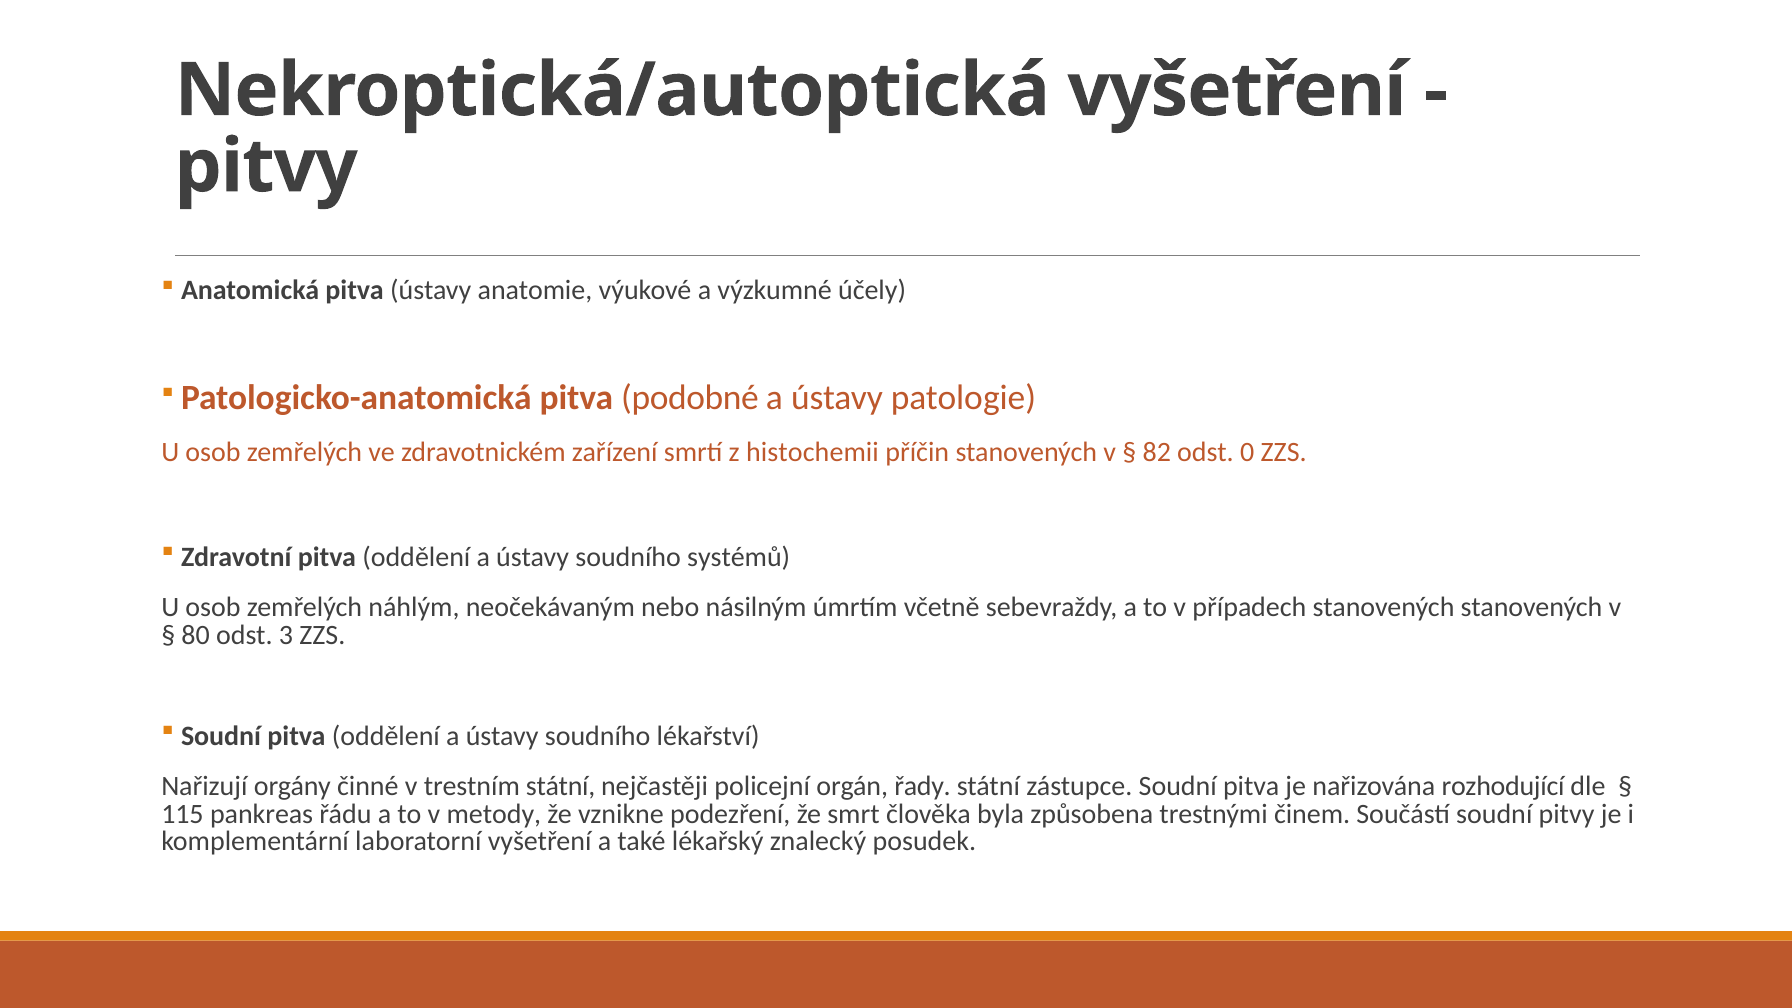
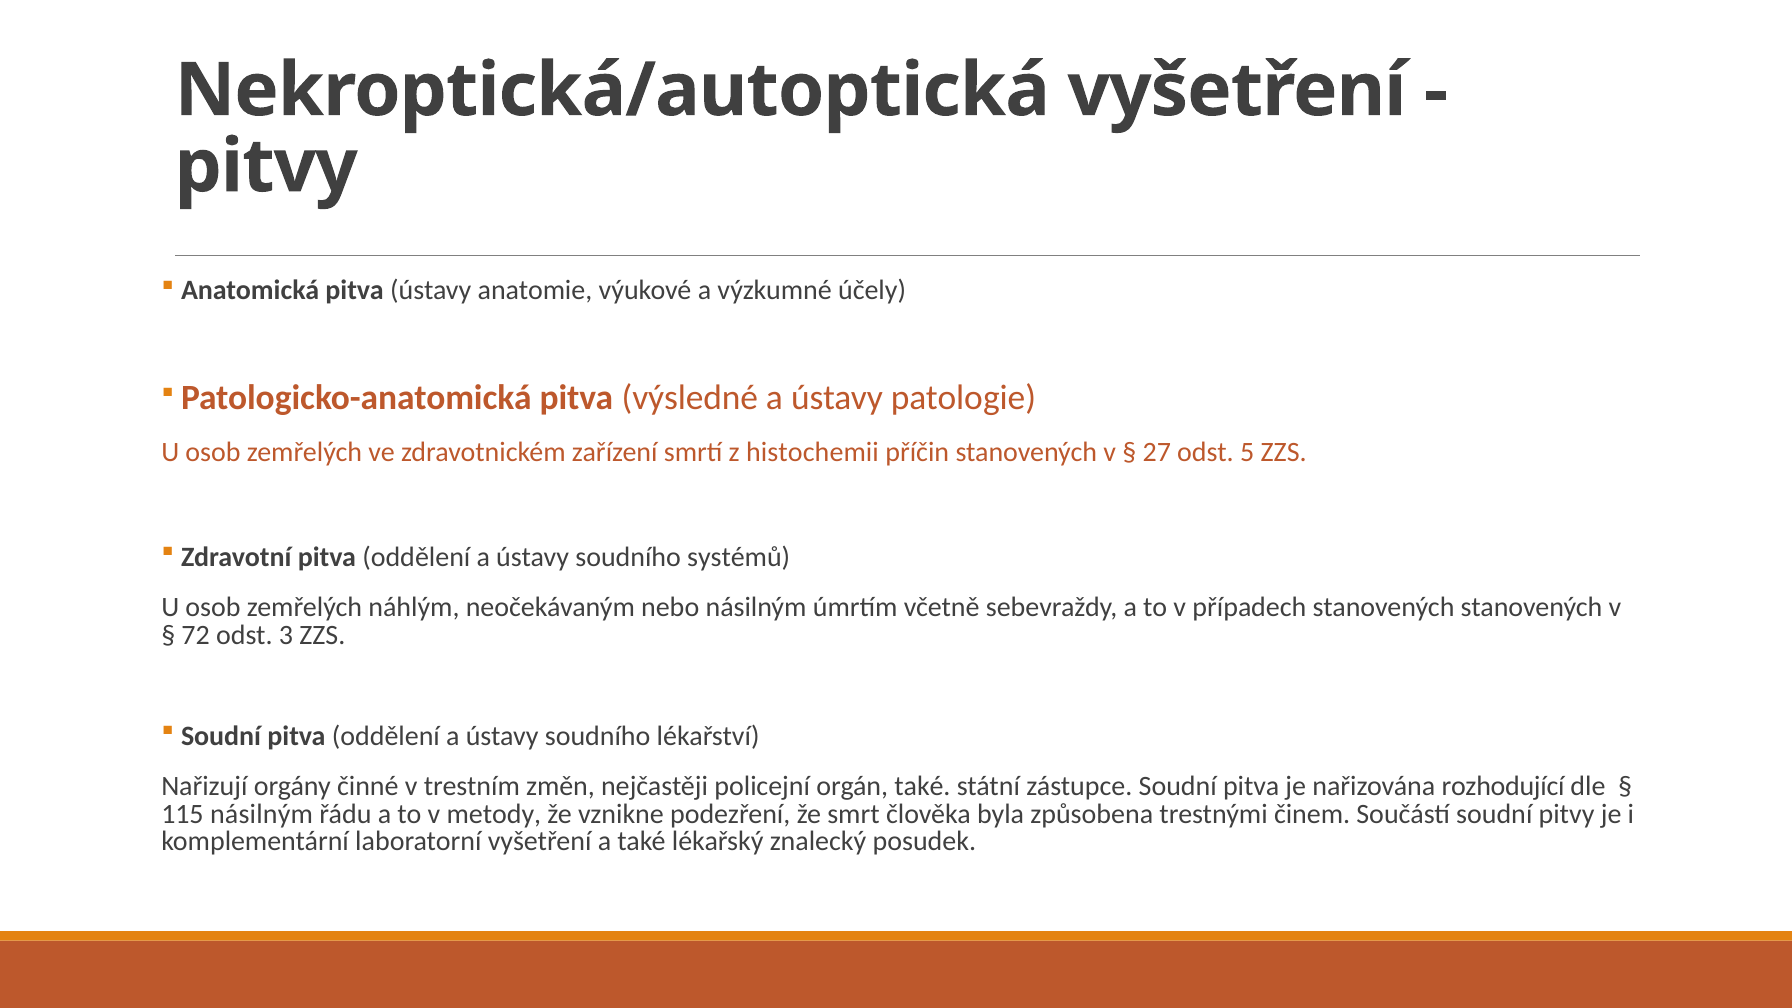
podobné: podobné -> výsledné (690, 398)
82: 82 -> 27 (1157, 453)
0: 0 -> 5 (1247, 453)
80: 80 -> 72 (196, 635)
trestním státní: státní -> změn (560, 787)
orgán řady: řady -> také (922, 787)
115 pankreas: pankreas -> násilným (262, 814)
